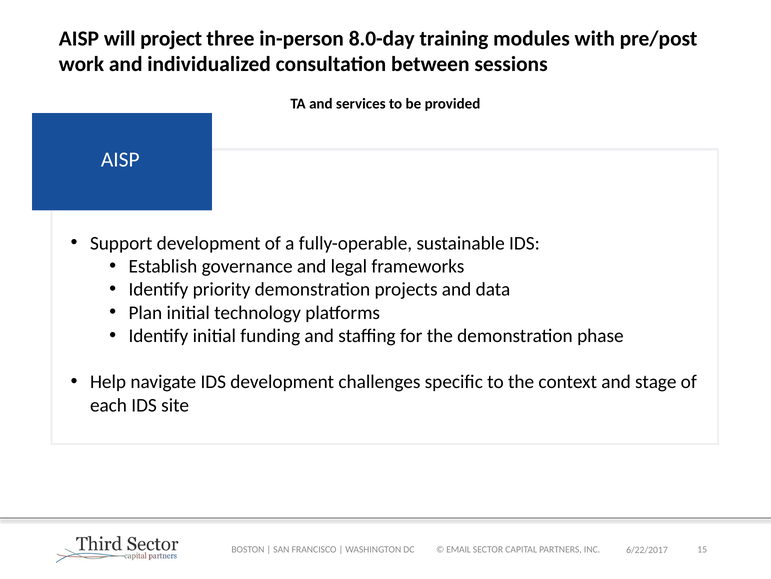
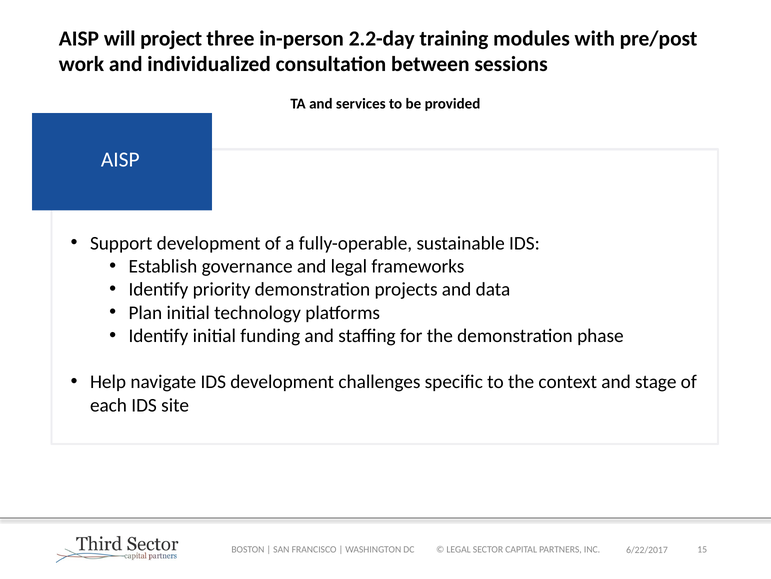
8.0-day: 8.0-day -> 2.2-day (382, 39)
EMAIL: EMAIL -> LEGAL (459, 549)
